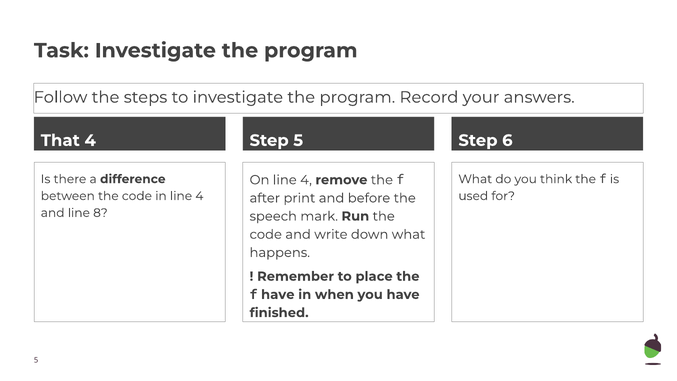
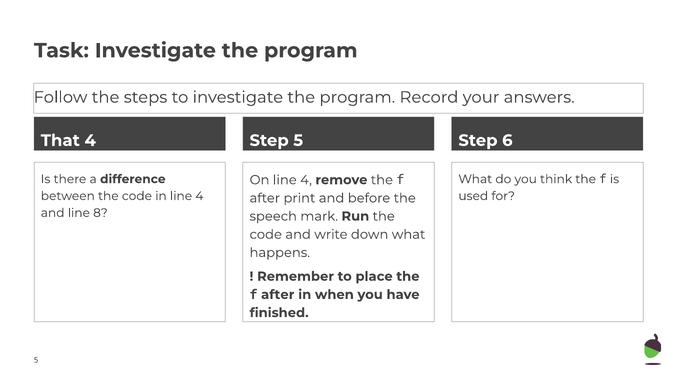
have: have -> after (278, 294)
